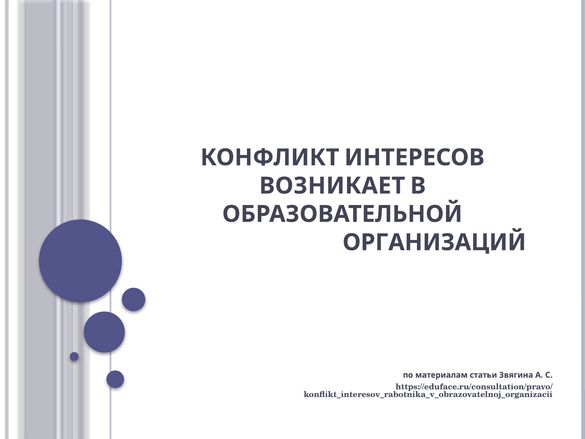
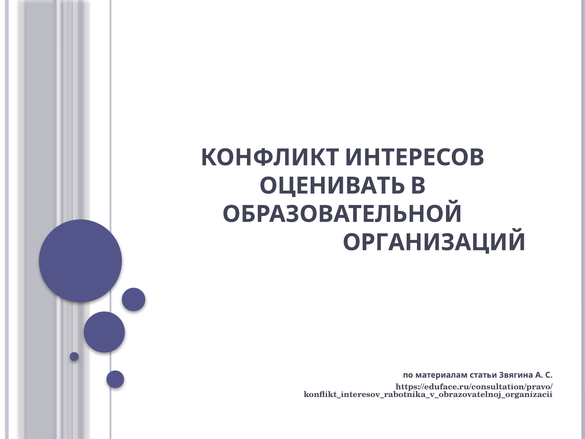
ВОЗНИКАЕТ: ВОЗНИКАЕТ -> ОЦЕНИВАТЬ (332, 186)
